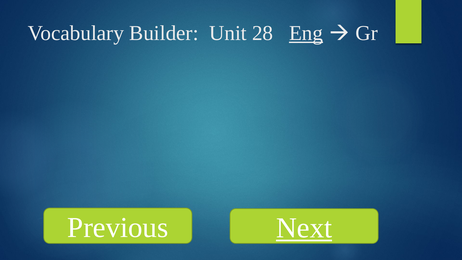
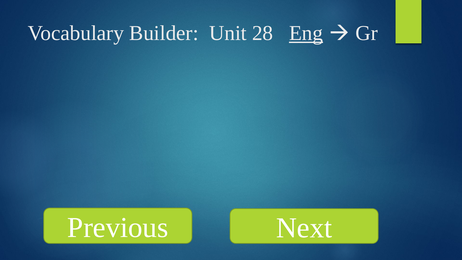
Next underline: present -> none (304, 228)
